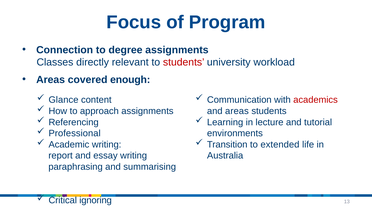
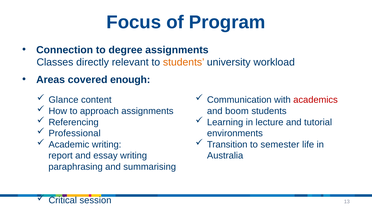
students colour: red -> orange (184, 62)
and areas: areas -> boom (237, 111)
extended: extended -> semester (280, 145)
ignoring: ignoring -> session (95, 200)
